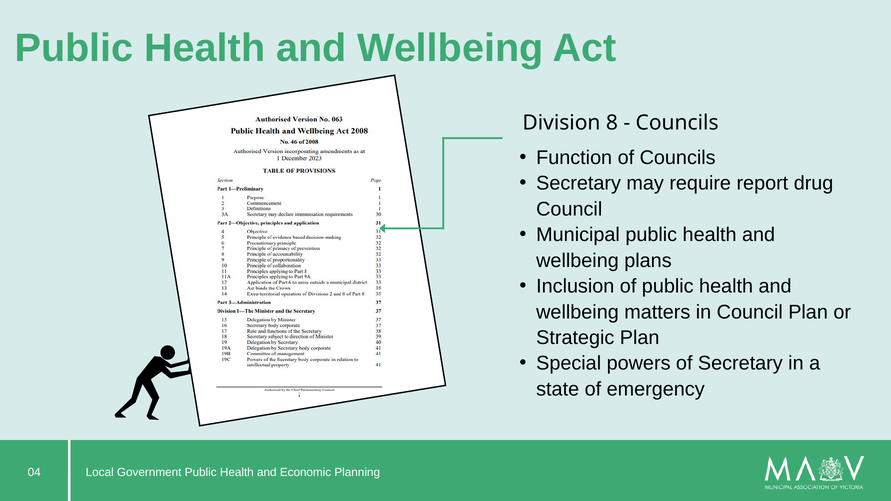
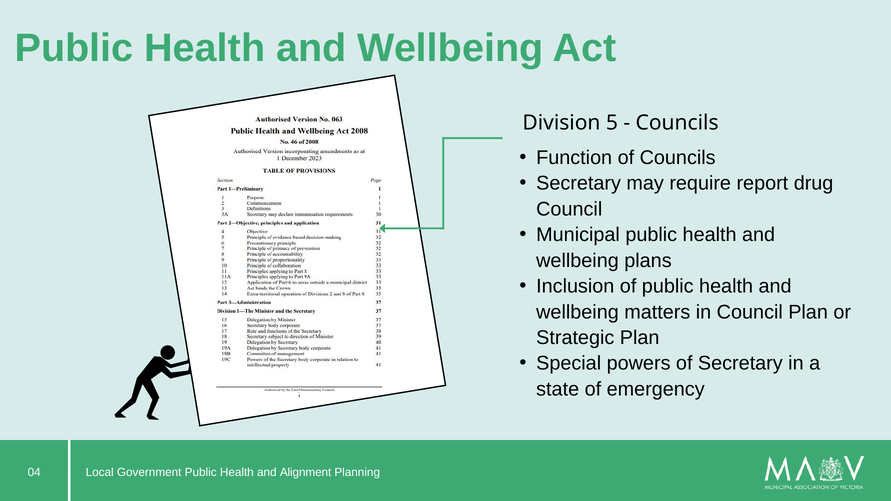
8: 8 -> 5 (612, 123)
Economic: Economic -> Alignment (306, 472)
